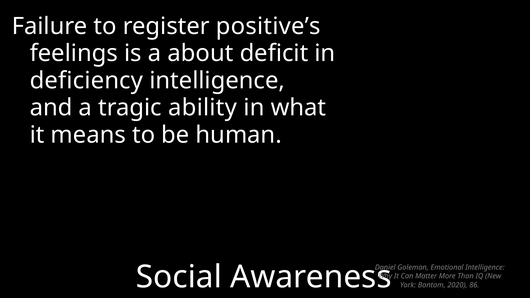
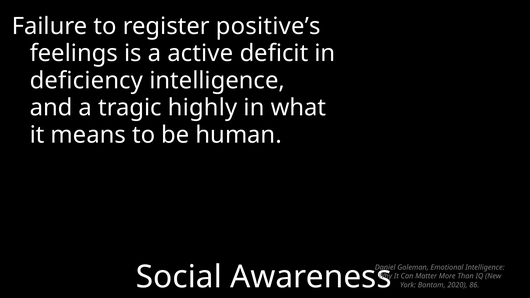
about: about -> active (200, 53)
ability: ability -> highly (203, 108)
